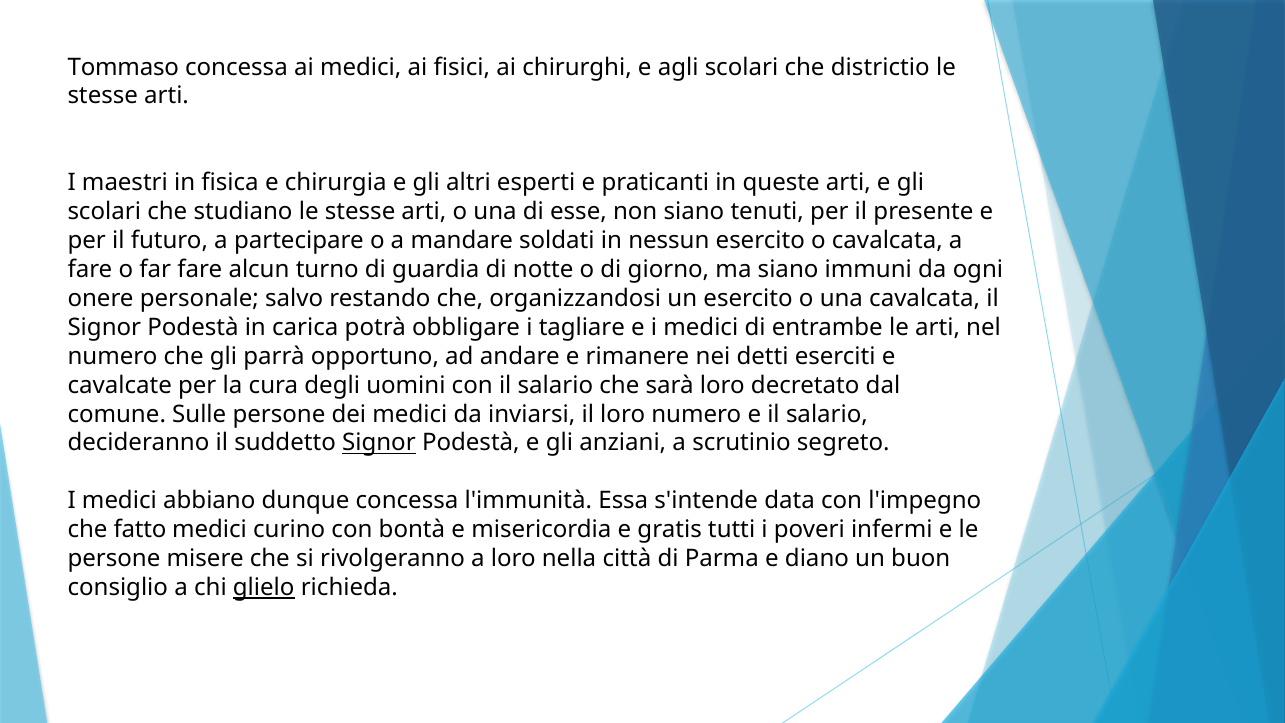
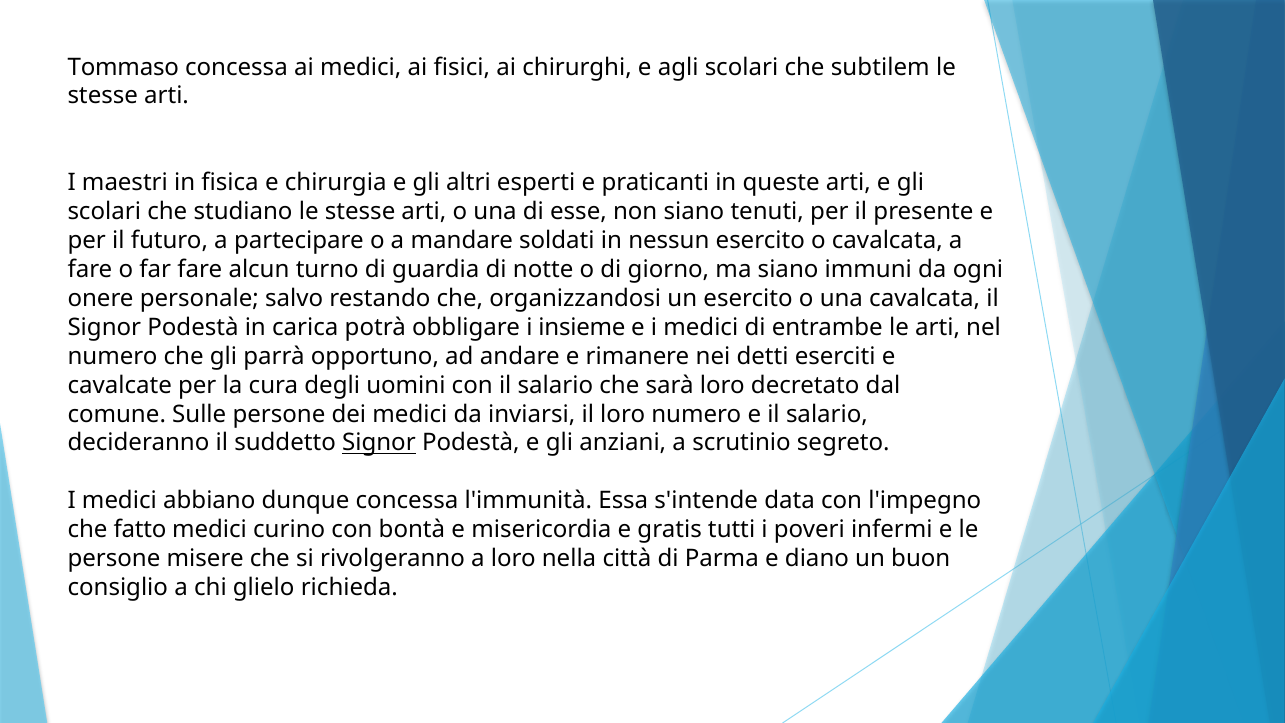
districtio: districtio -> subtilem (880, 67)
tagliare: tagliare -> insieme (582, 327)
glielo underline: present -> none (264, 587)
